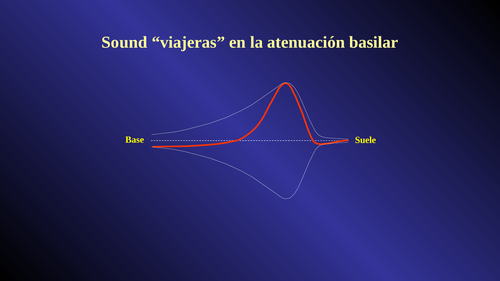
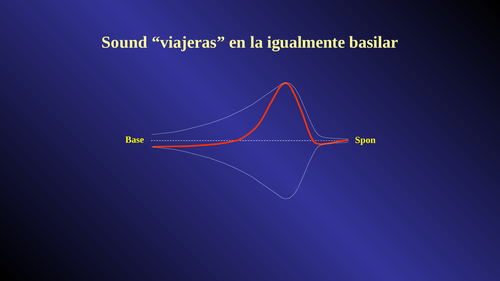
atenuación: atenuación -> igualmente (306, 42)
Suele: Suele -> Spon (365, 140)
